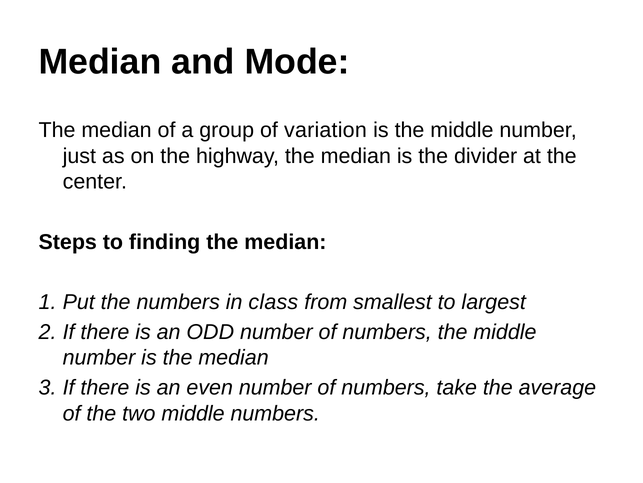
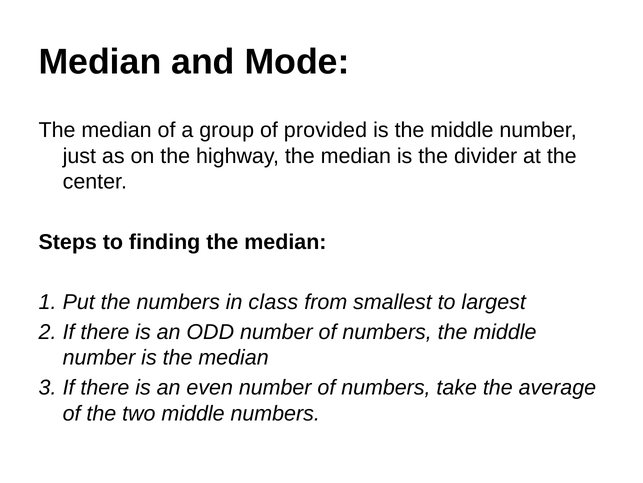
variation: variation -> provided (325, 130)
